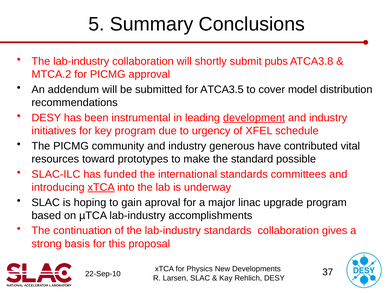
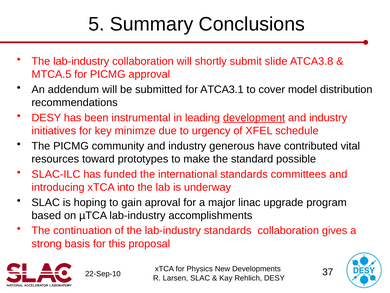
pubs: pubs -> slide (276, 61)
MTCA.2: MTCA.2 -> MTCA.5 (51, 74)
ATCA3.5: ATCA3.5 -> ATCA3.1 (222, 89)
key program: program -> minimze (135, 131)
xTCA underline: present -> none (101, 187)
